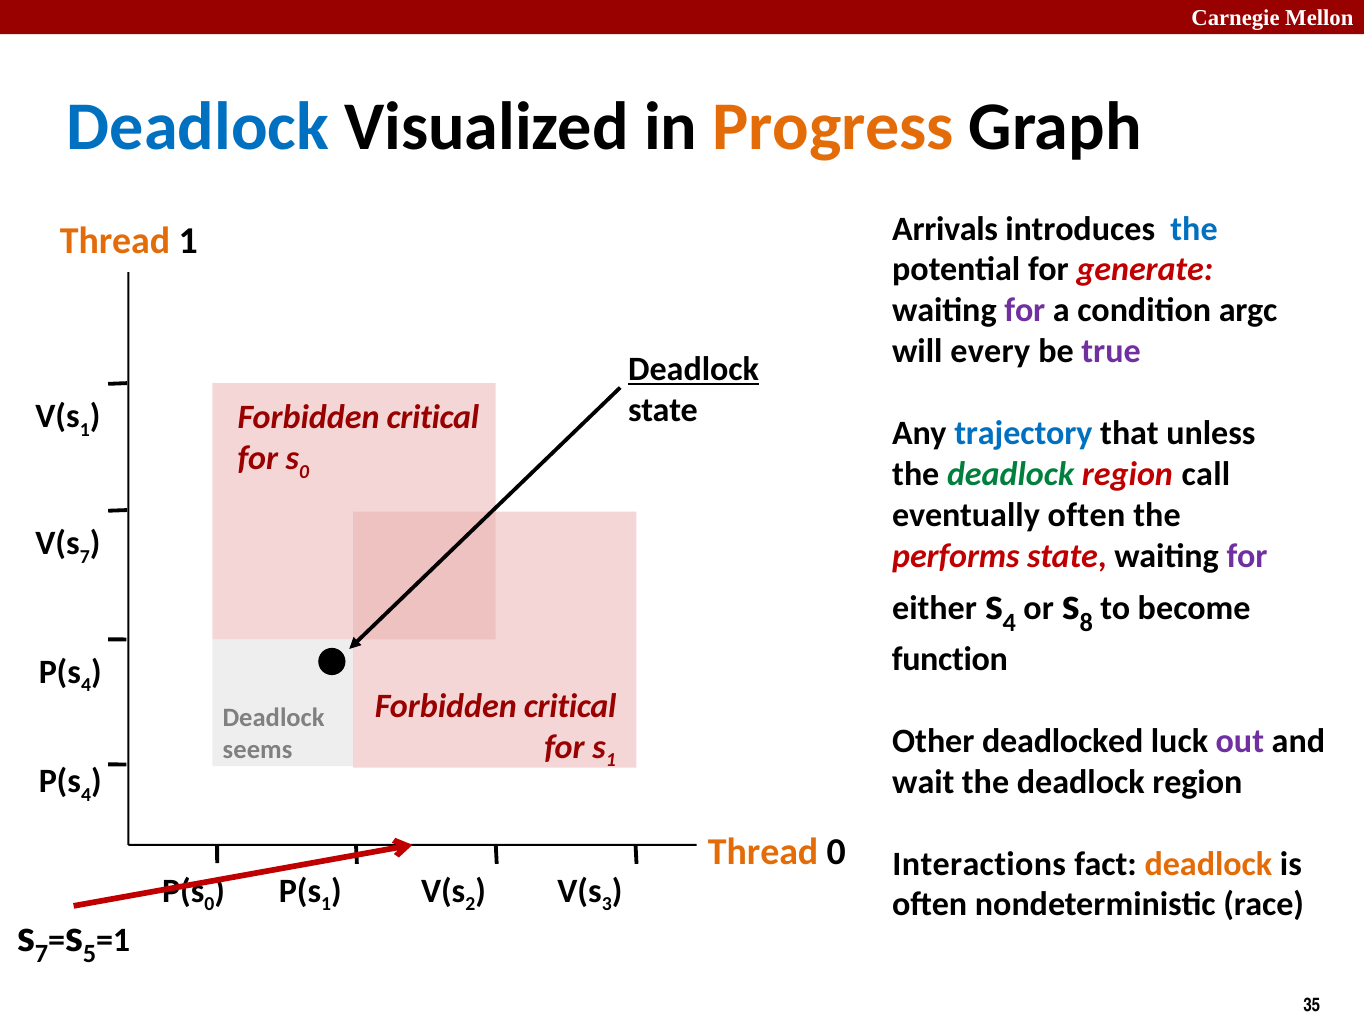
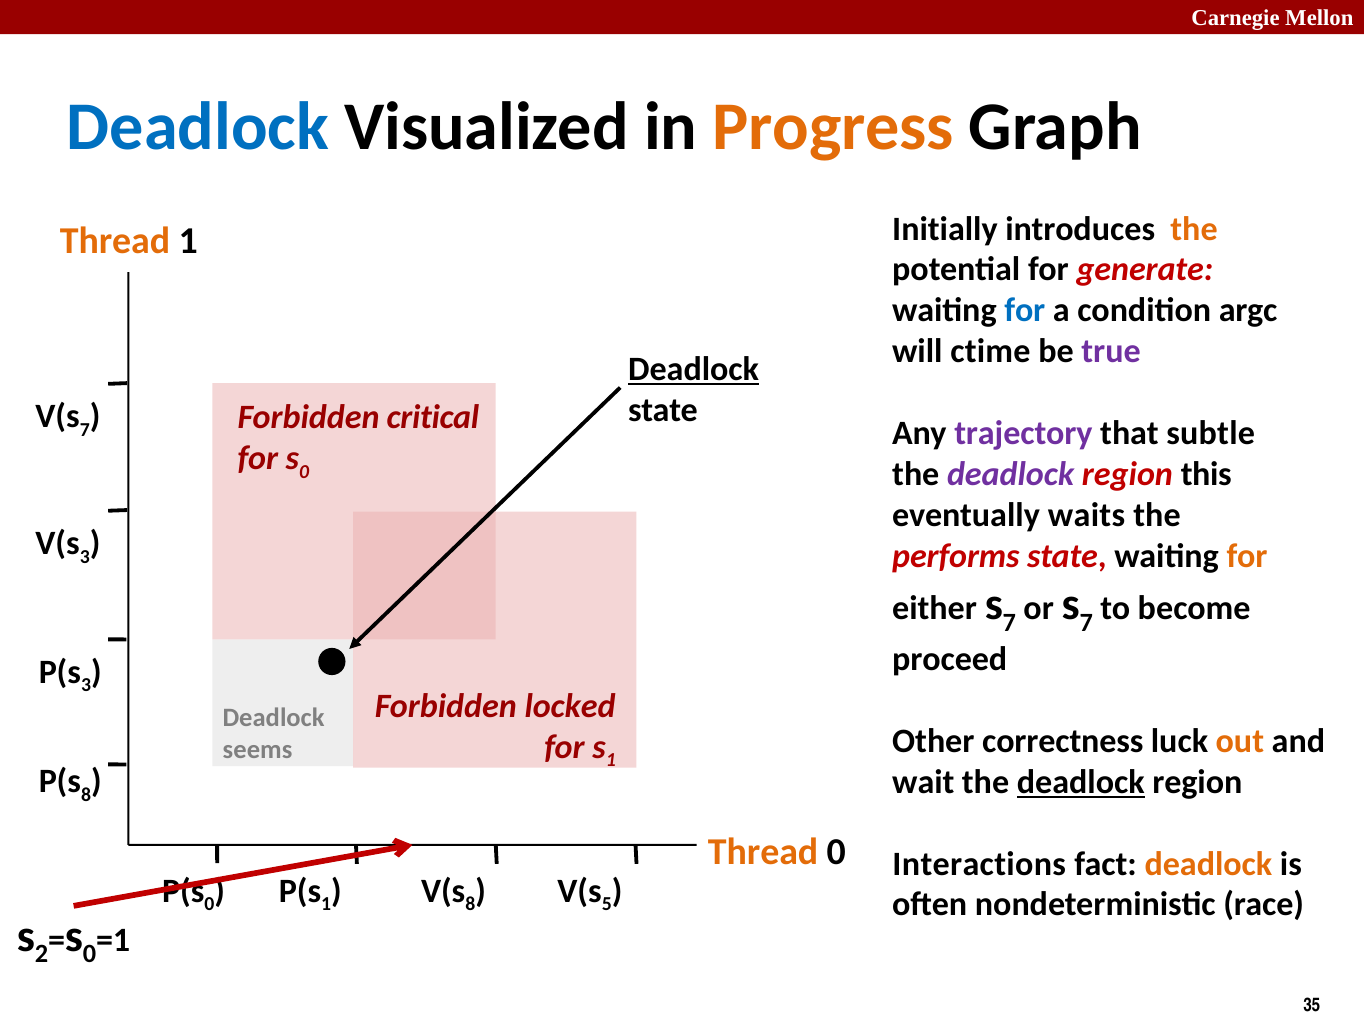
Arrivals: Arrivals -> Initially (945, 229)
the colour: blue -> orange (1194, 229)
for colour: purple -> blue (1025, 311)
every: every -> ctime (990, 352)
1: 1 -> 7 (85, 430)
trajectory colour: blue -> purple (1023, 433)
unless: unless -> subtle (1211, 433)
deadlock colour: green -> purple (1011, 474)
call: call -> this (1206, 474)
eventually often: often -> waits (1087, 515)
7: 7 -> 3 (85, 557)
for colour: purple -> orange (1247, 556)
4: 4 -> 7 (1009, 622)
8: 8 -> 7 (1086, 622)
function: function -> proceed (950, 659)
4: 4 -> 3 (86, 685)
critical: critical -> locked (570, 706)
deadlocked: deadlocked -> correctness (1063, 741)
out colour: purple -> orange (1240, 741)
4: 4 -> 8 (86, 794)
deadlock underline: none -> present (1081, 782)
2: 2 -> 8 (470, 904)
3: 3 -> 5 (607, 904)
7: 7 -> 2 (42, 954)
5: 5 -> 0 (89, 954)
